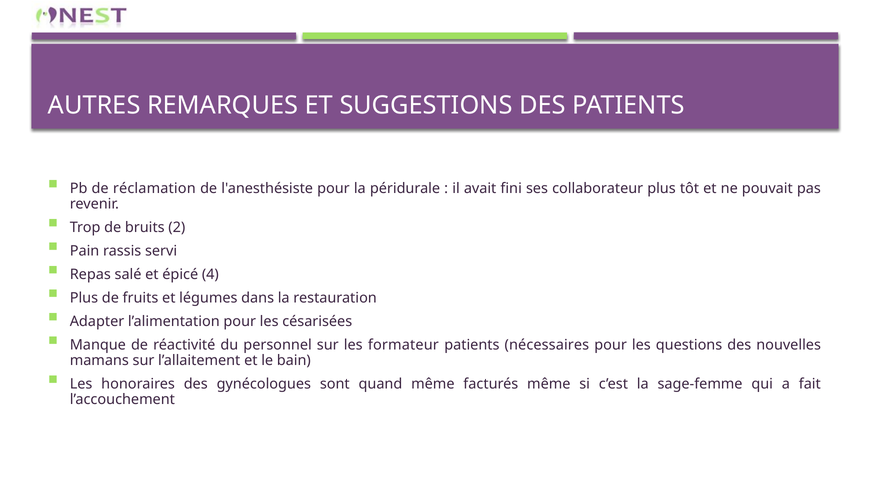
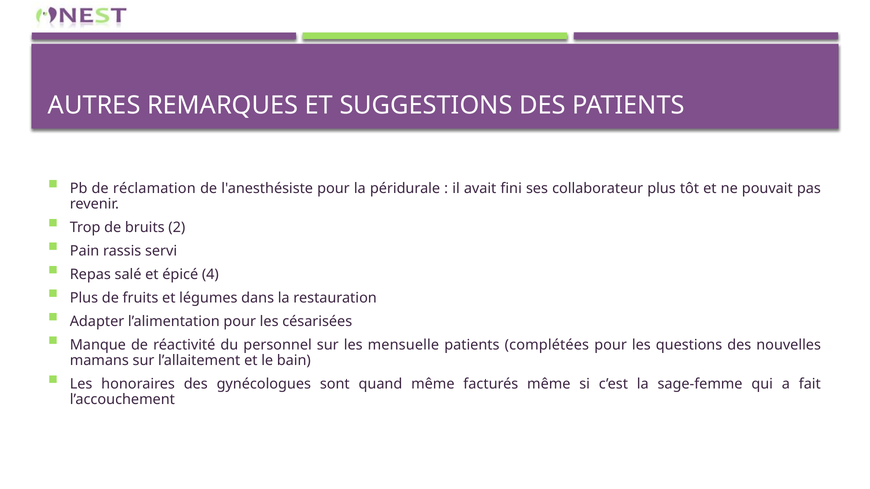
formateur: formateur -> mensuelle (403, 345)
nécessaires: nécessaires -> complétées (547, 345)
